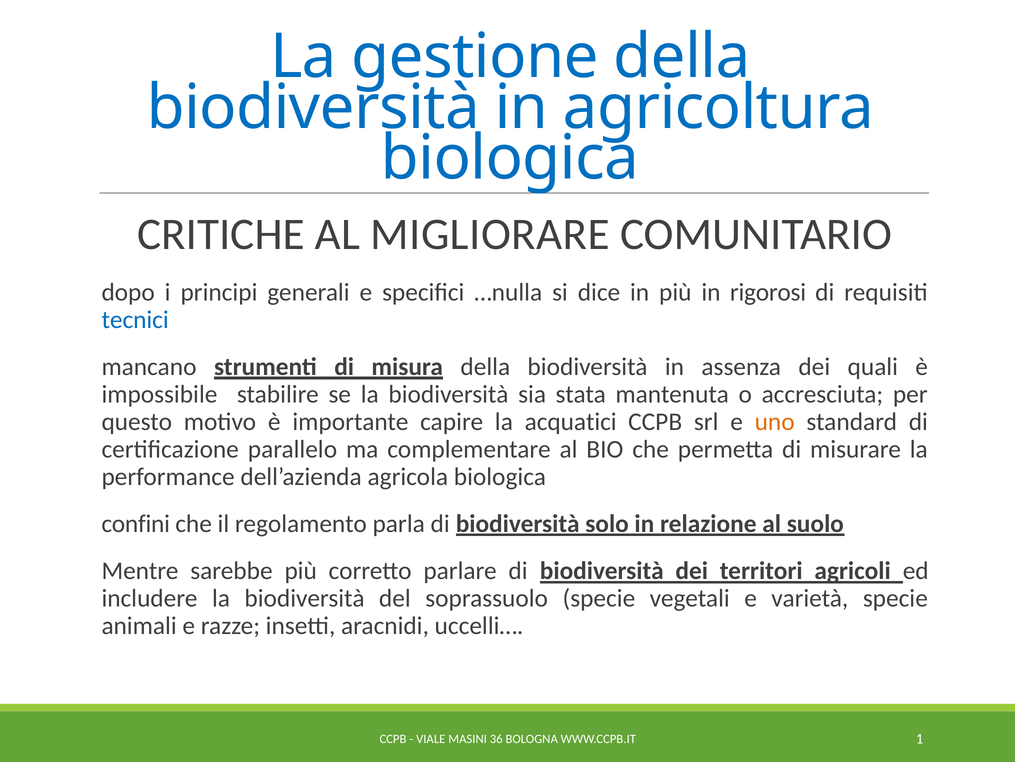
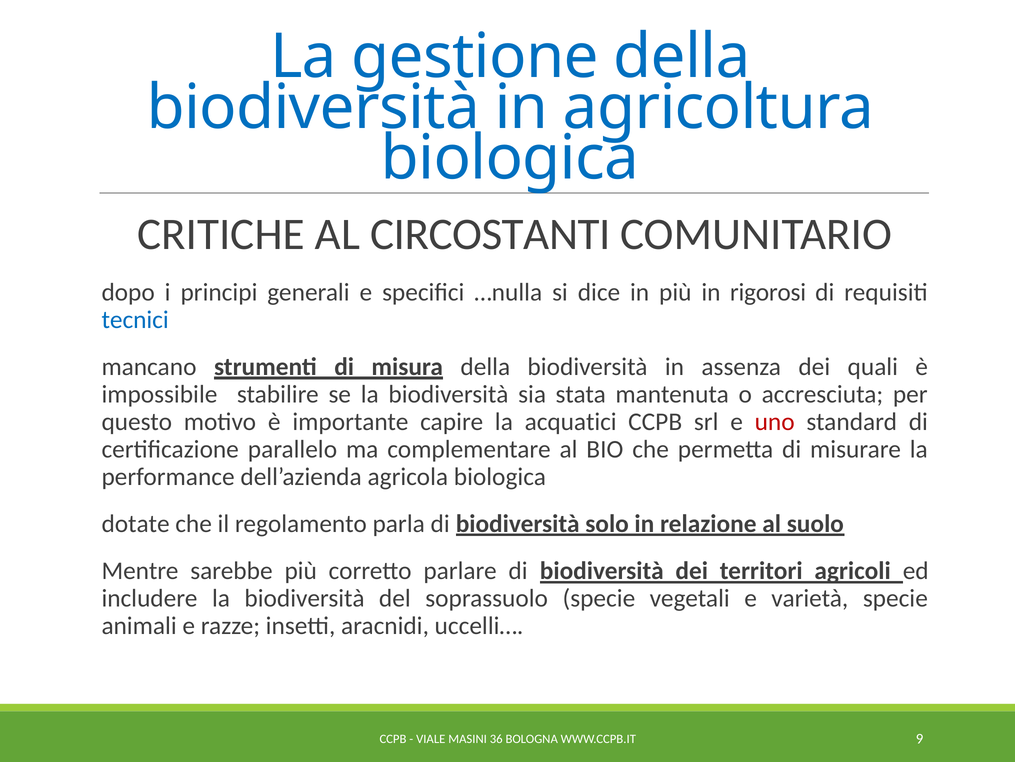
MIGLIORARE: MIGLIORARE -> CIRCOSTANTI (490, 234)
uno colour: orange -> red (775, 421)
confini: confini -> dotate (136, 523)
1: 1 -> 9 (920, 738)
